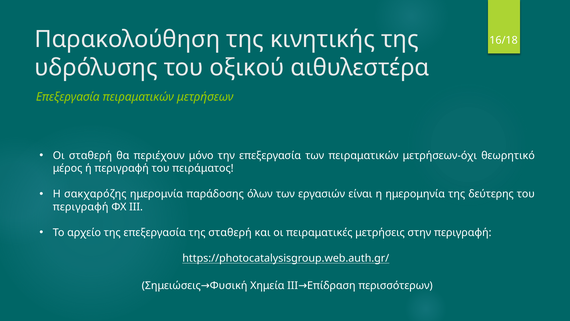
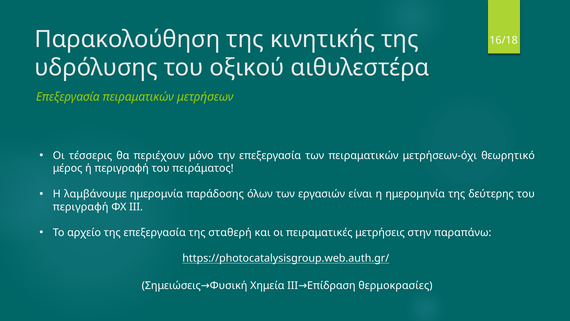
Οι σταθερή: σταθερή -> τέσσερις (91, 155)
σακχαρόζης: σακχαρόζης -> λαμβάνουμε (95, 194)
στην περιγραφή: περιγραφή -> παραπάνω (463, 232)
περισσότερων: περισσότερων -> θερμοκρασίες (395, 285)
